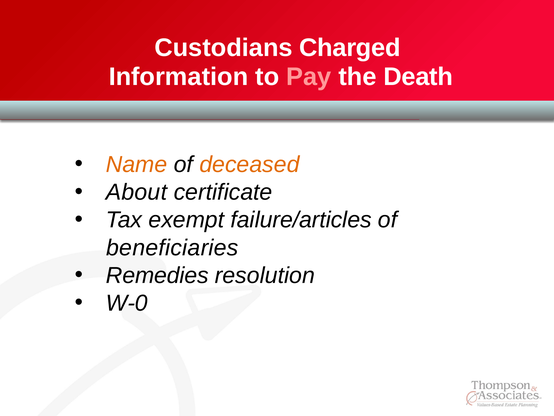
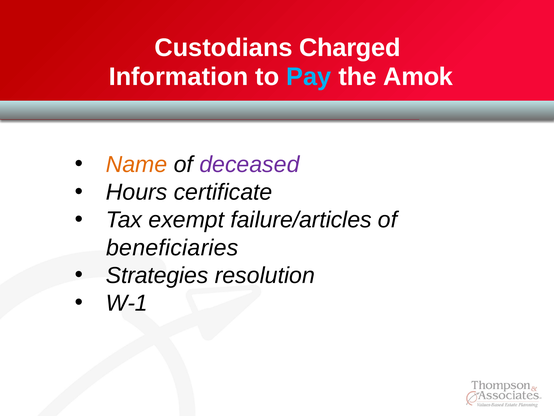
Pay colour: pink -> light blue (309, 77)
Death: Death -> Amok (418, 77)
deceased colour: orange -> purple (249, 164)
About: About -> Hours (137, 192)
Remedies: Remedies -> Strategies (157, 275)
W-0: W-0 -> W-1 (127, 303)
